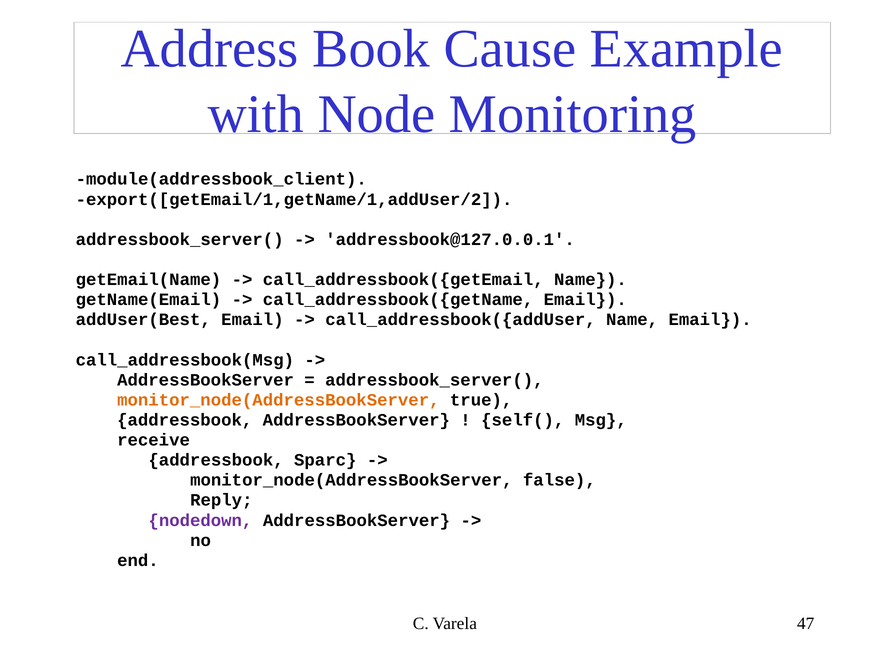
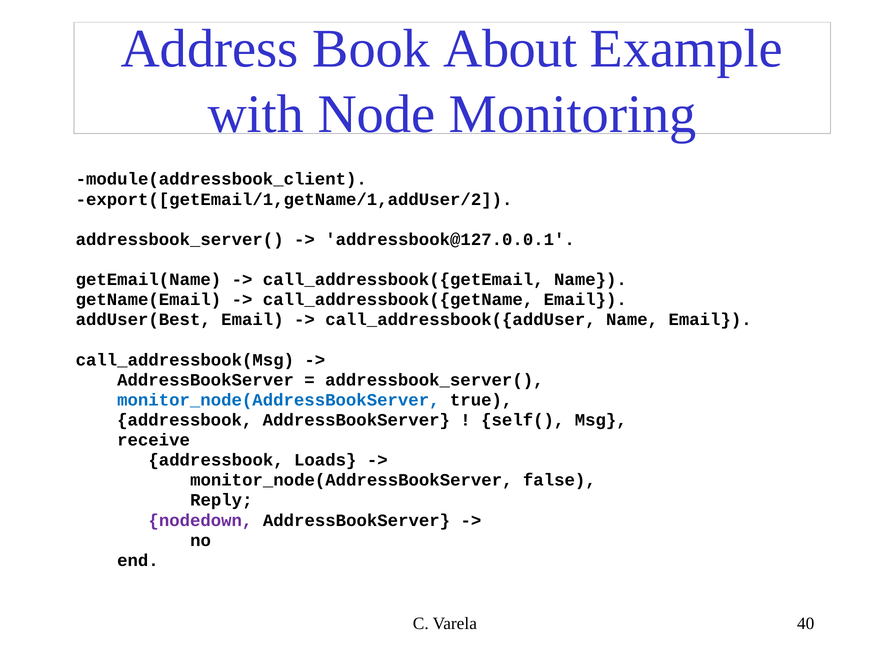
Cause: Cause -> About (510, 49)
monitor_node(AddressBookServer colour: orange -> blue (278, 400)
Sparc: Sparc -> Loads (325, 460)
47: 47 -> 40 (806, 624)
